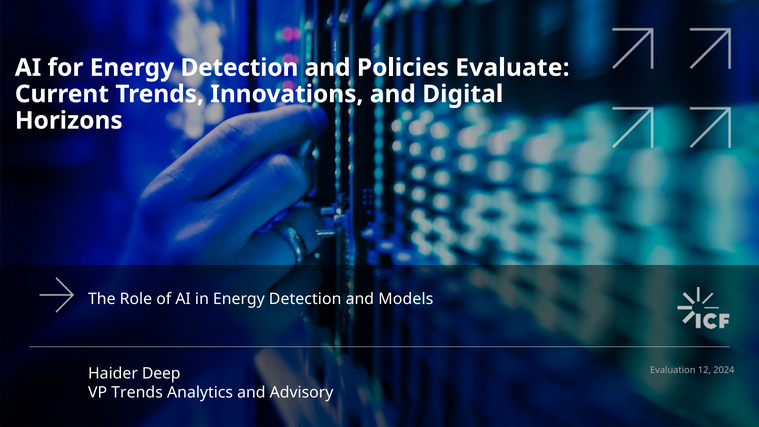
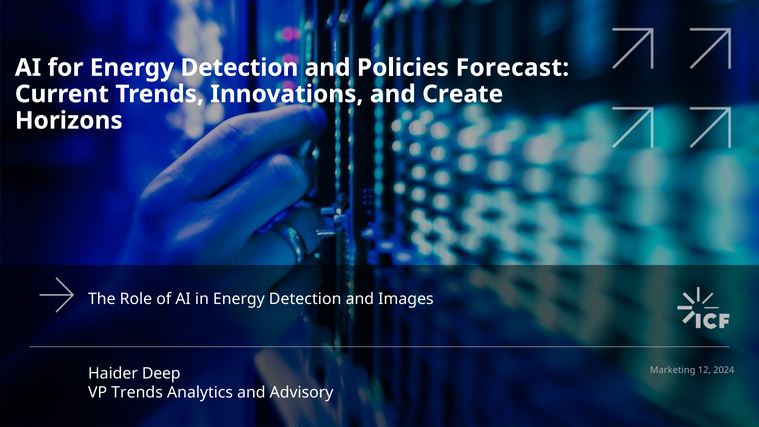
Evaluate: Evaluate -> Forecast (512, 68)
Digital: Digital -> Create (463, 94)
Models: Models -> Images (406, 299)
Evaluation: Evaluation -> Marketing (673, 370)
